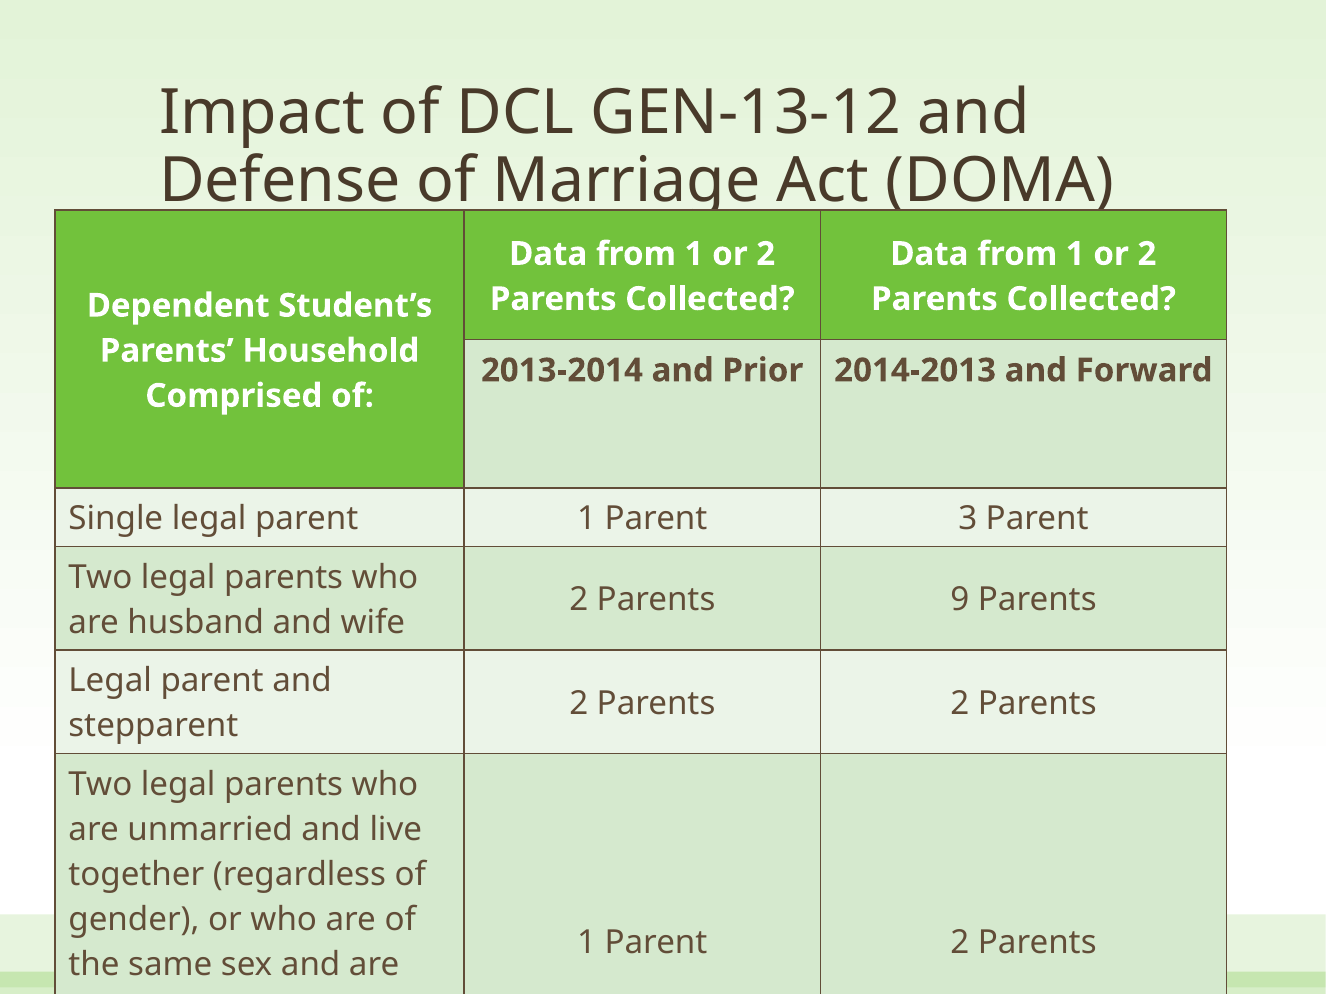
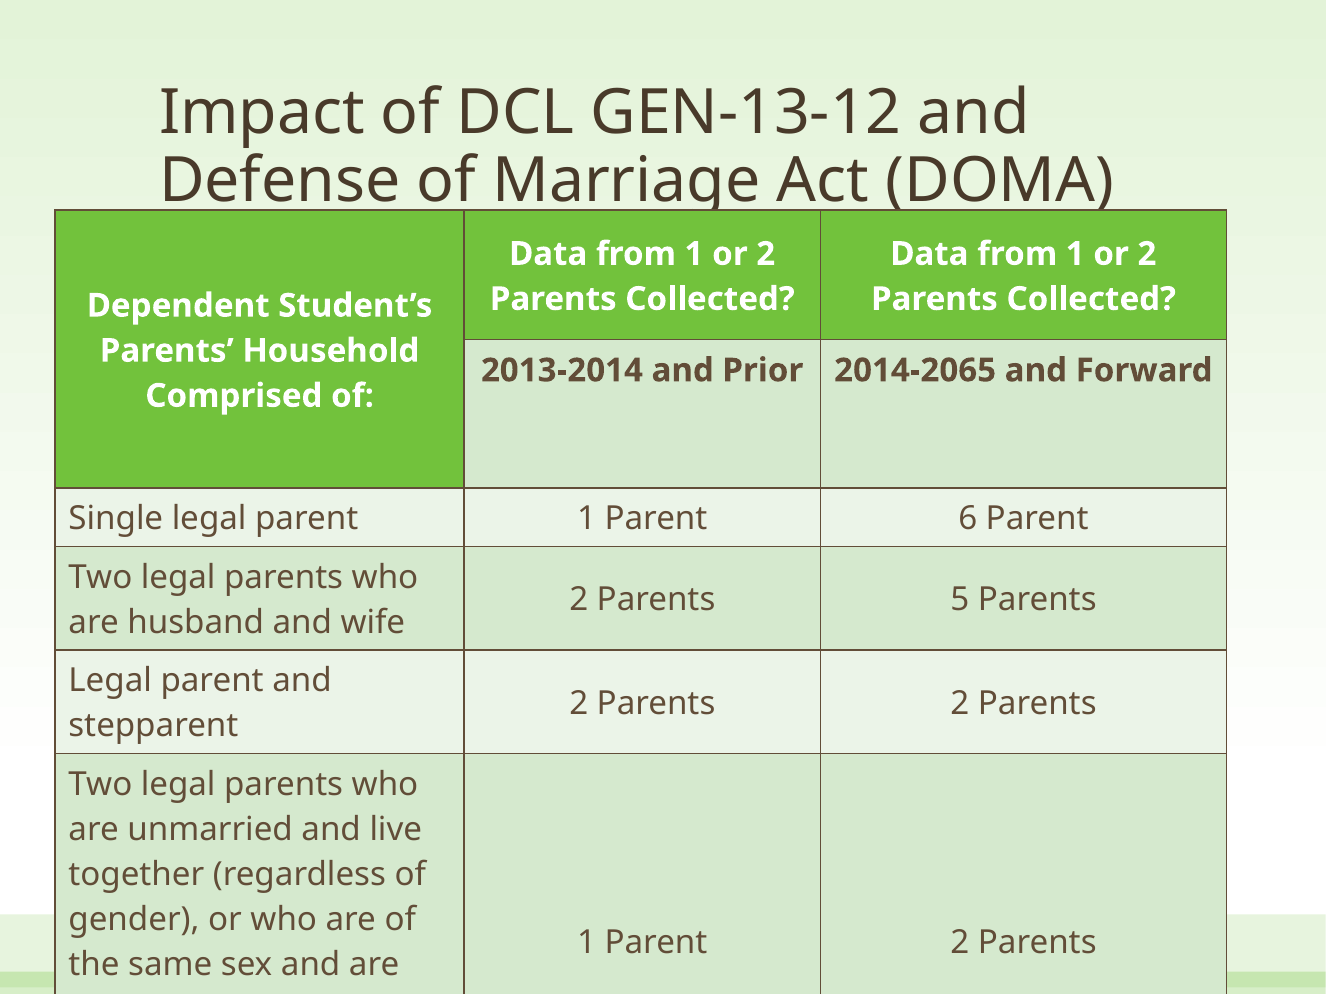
2014-2013: 2014-2013 -> 2014-2065 (915, 371)
3: 3 -> 6 (968, 519)
9: 9 -> 5 (960, 600)
